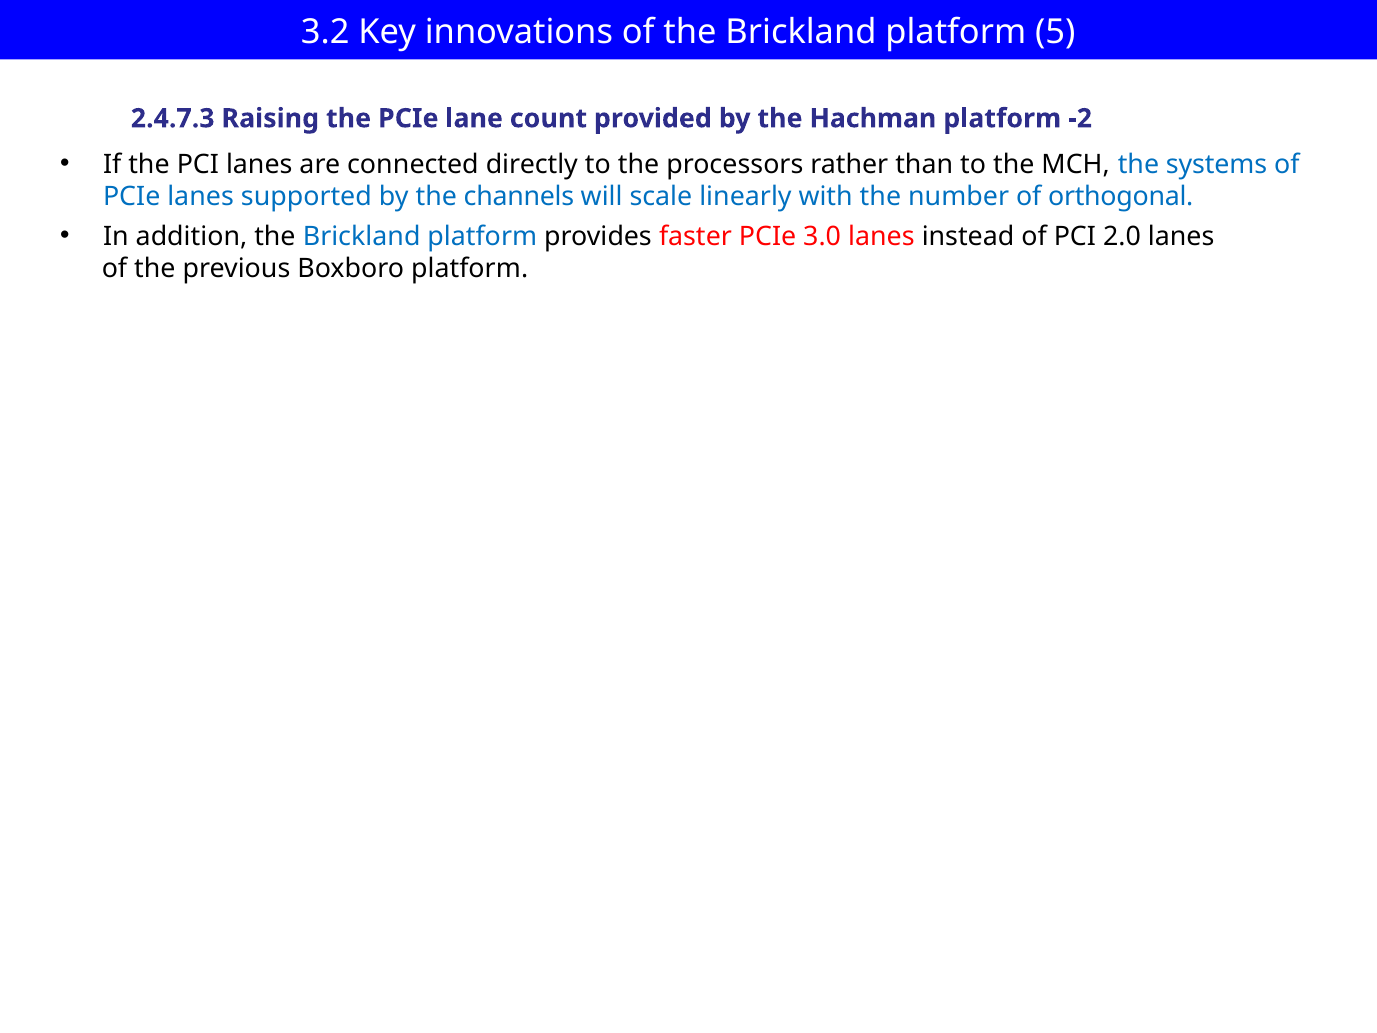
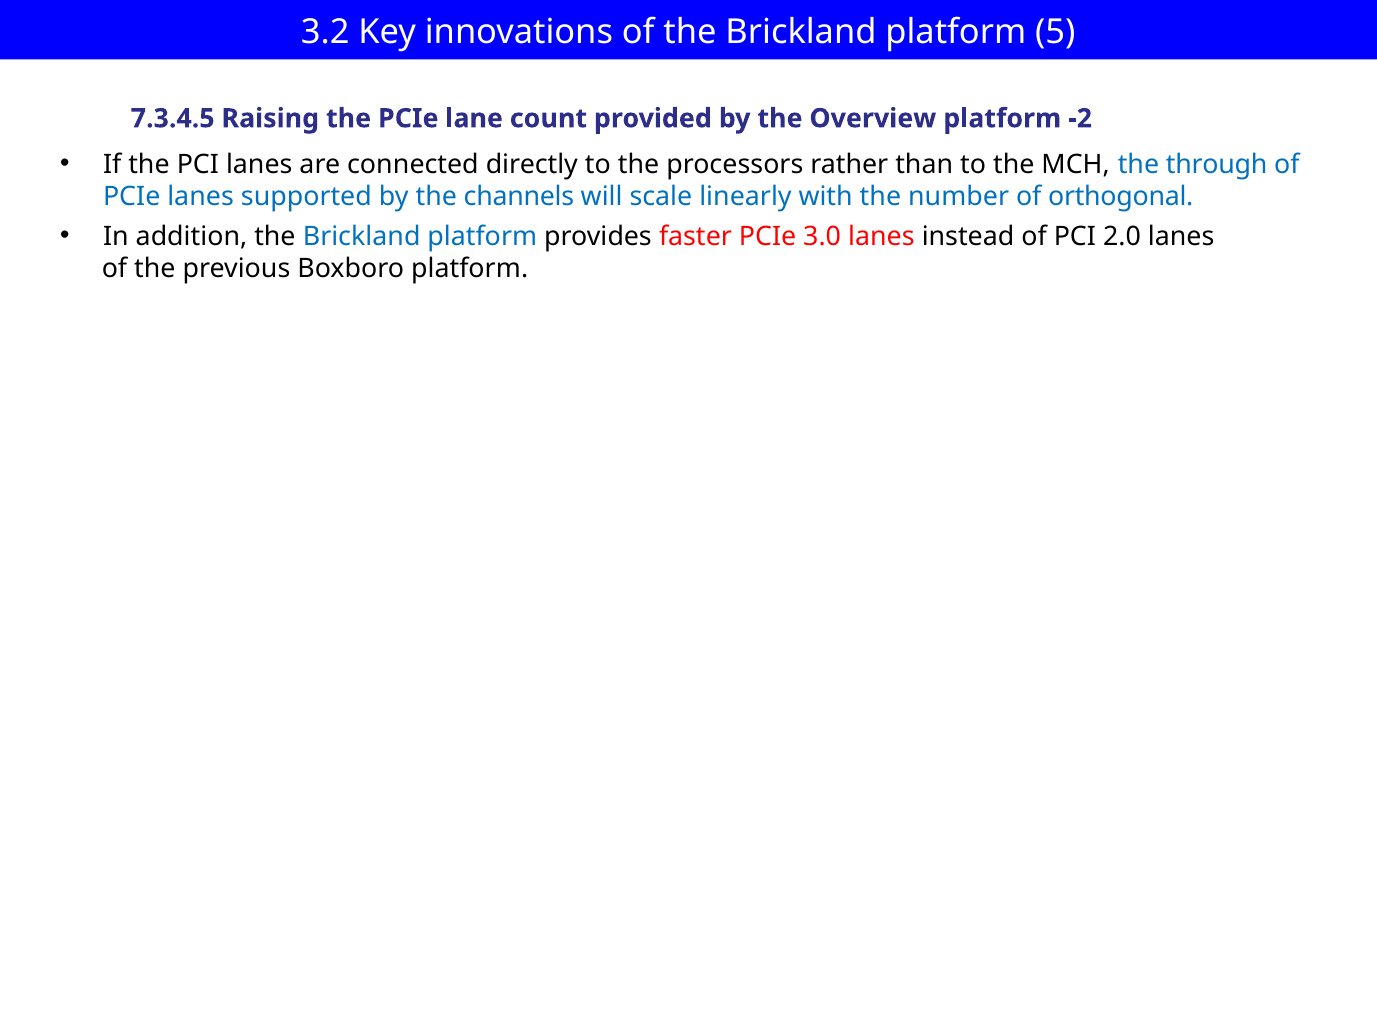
2.4.7.3: 2.4.7.3 -> 7.3.4.5 (173, 118)
Hachman: Hachman -> Overview (873, 118)
systems: systems -> through (1217, 164)
